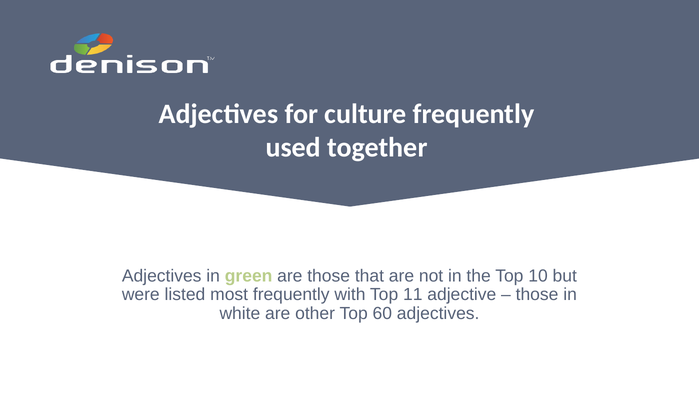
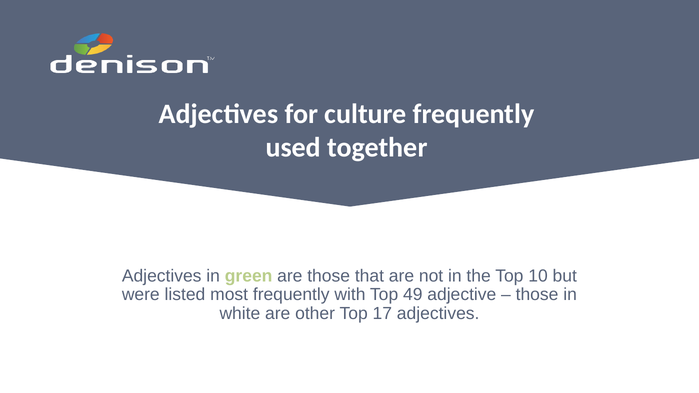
11: 11 -> 49 (413, 295)
60: 60 -> 17 (382, 314)
